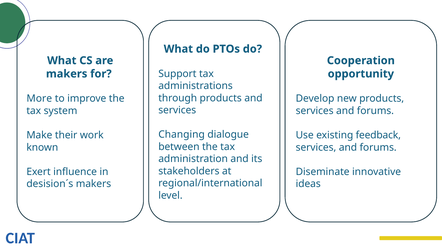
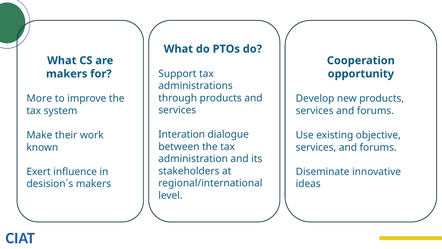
Changing: Changing -> Interation (182, 134)
feedback: feedback -> objective (378, 135)
